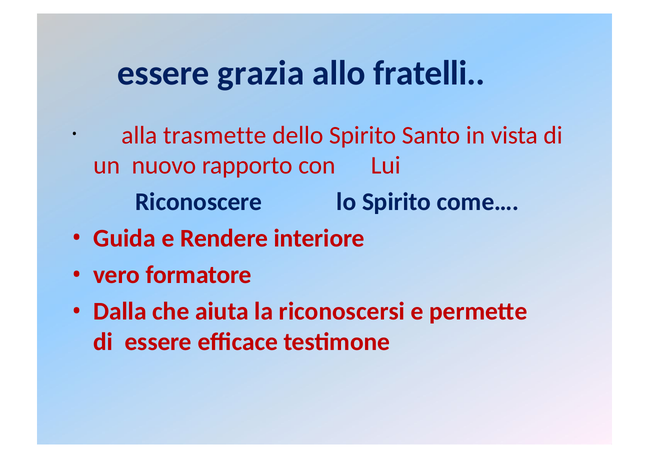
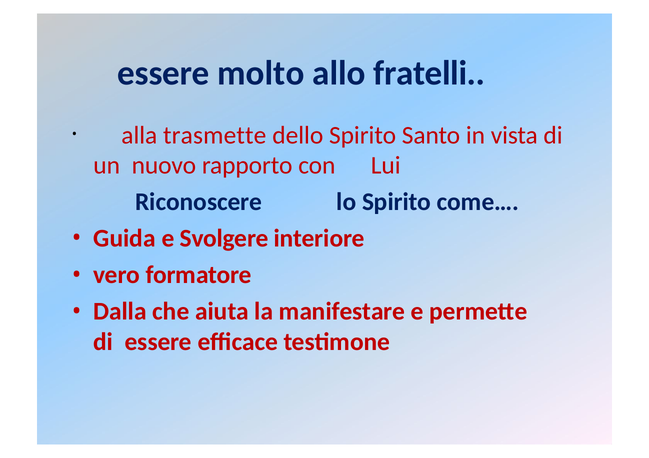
grazia: grazia -> molto (261, 73)
Rendere: Rendere -> Svolgere (224, 239)
riconoscersi: riconoscersi -> manifestare (342, 312)
